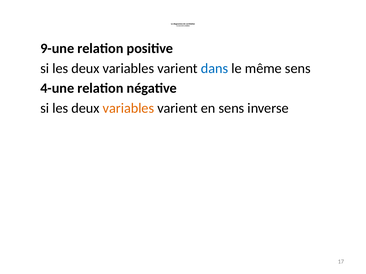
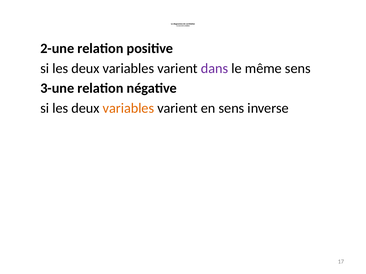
9-une: 9-une -> 2-une (57, 49)
dans colour: blue -> purple (215, 68)
4-une: 4-une -> 3-une (57, 88)
